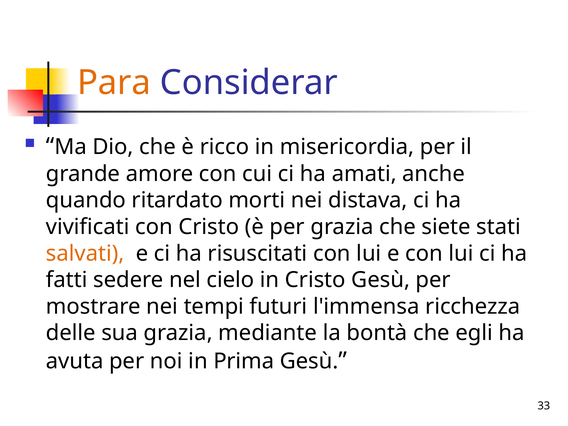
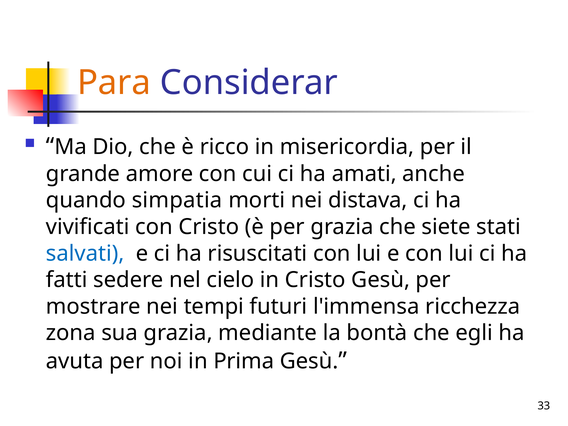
ritardato: ritardato -> simpatia (177, 200)
salvati colour: orange -> blue (85, 253)
delle: delle -> zona (71, 333)
